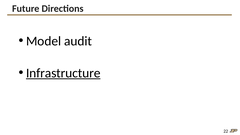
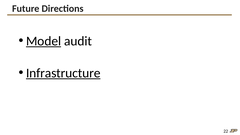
Model underline: none -> present (44, 41)
